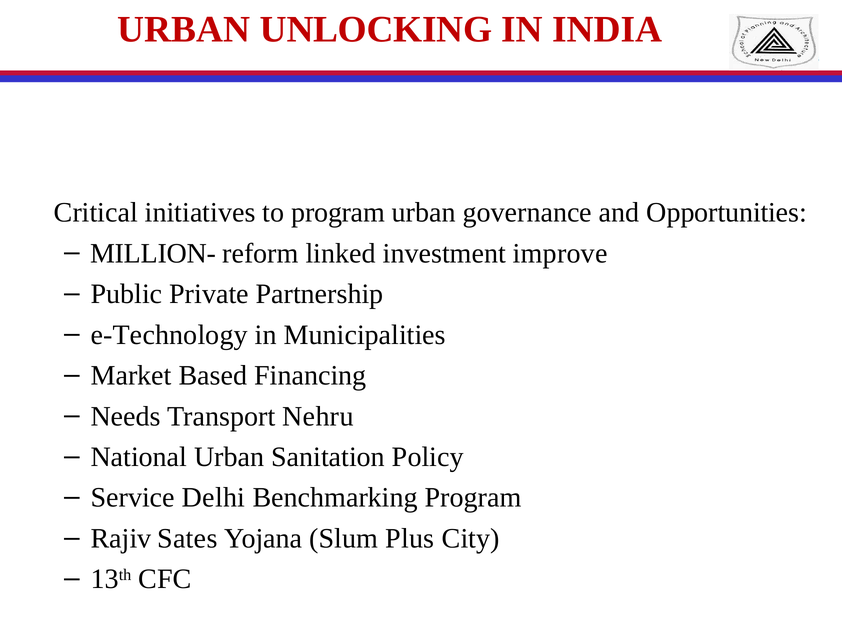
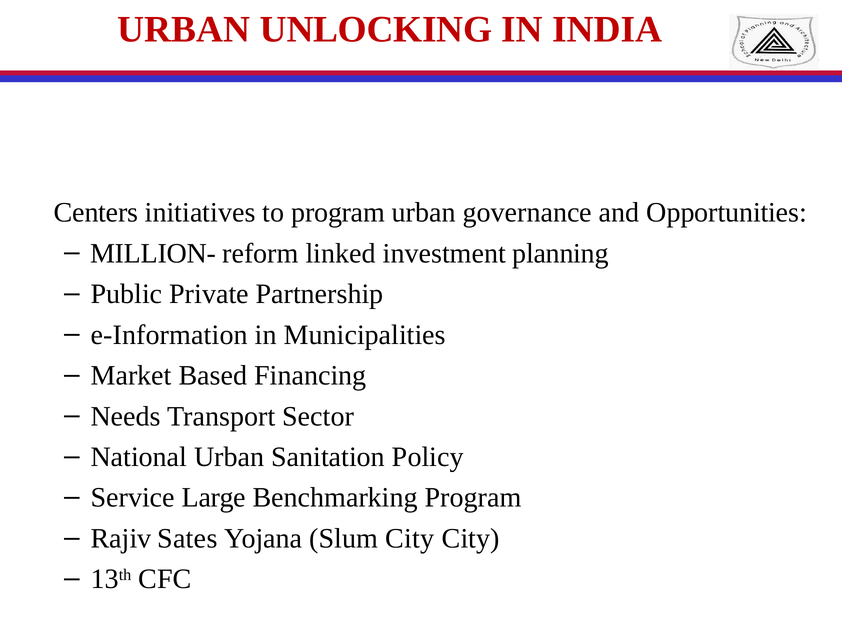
Critical: Critical -> Centers (96, 212)
improve: improve -> planning (561, 253)
e-Technology: e-Technology -> e-Information (169, 334)
Nehru: Nehru -> Sector (318, 416)
Delhi: Delhi -> Large (214, 497)
Slum Plus: Plus -> City (410, 538)
